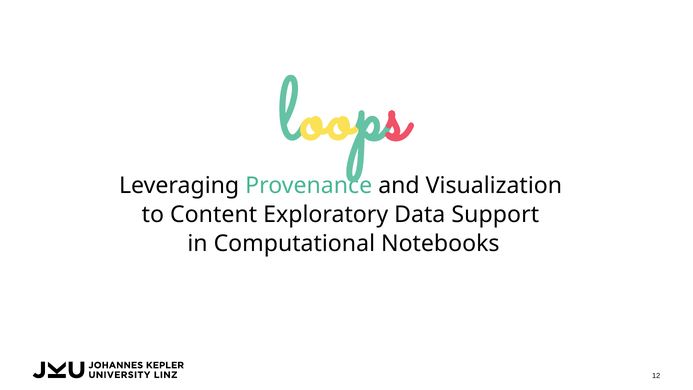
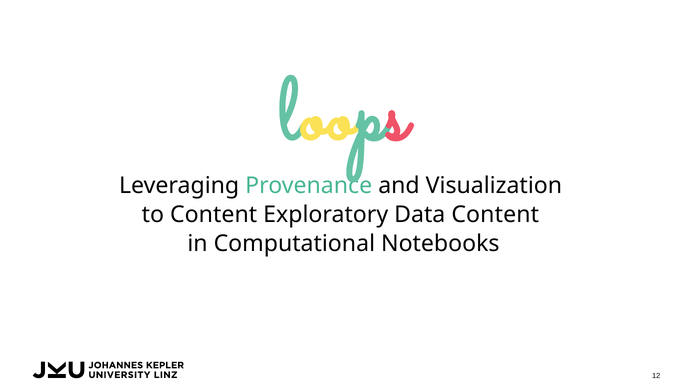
Data Support: Support -> Content (495, 214)
